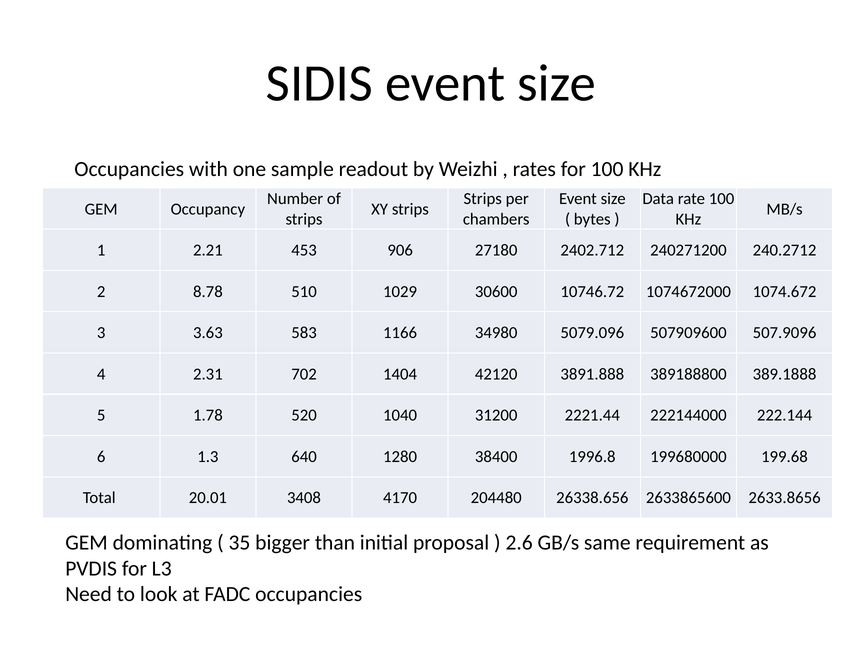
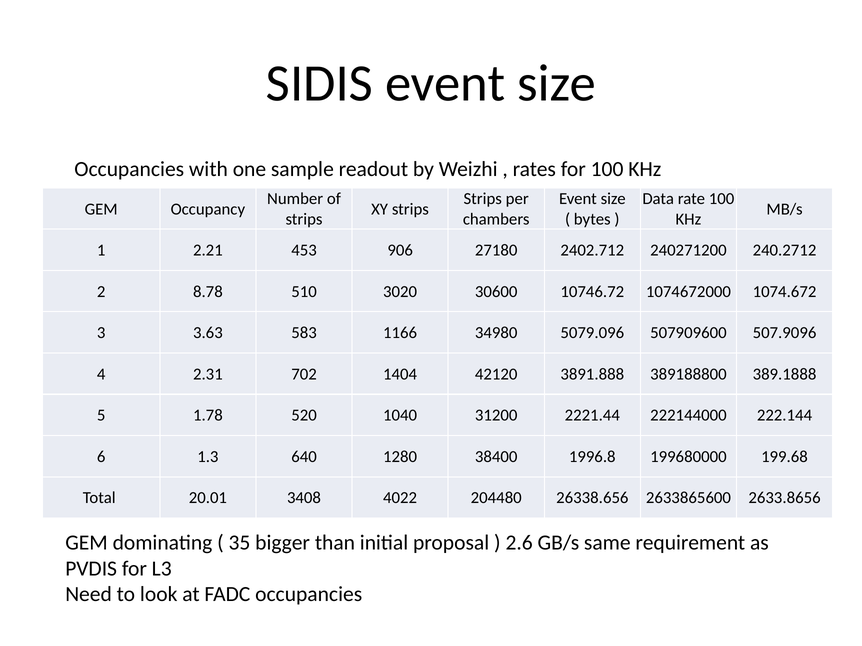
1029: 1029 -> 3020 (400, 292)
4170: 4170 -> 4022 (400, 498)
